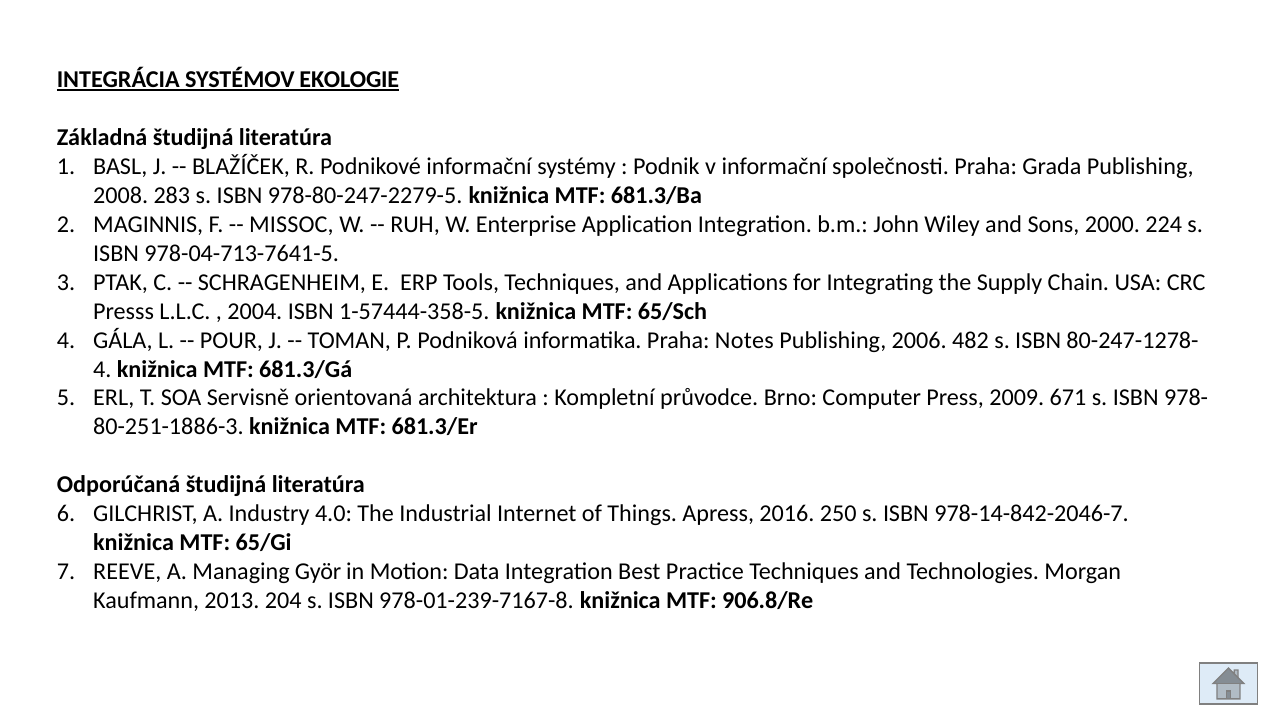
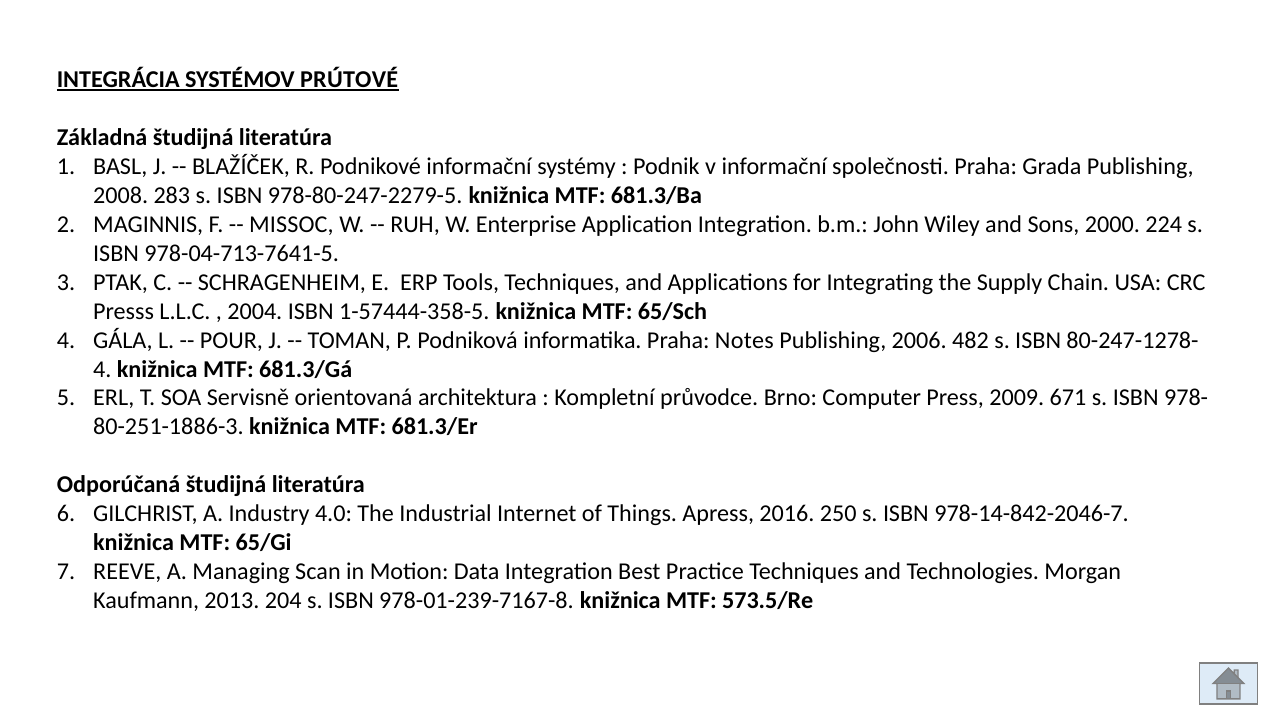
EKOLOGIE: EKOLOGIE -> PRÚTOVÉ (349, 80)
Györ: Györ -> Scan (318, 572)
906.8/Re: 906.8/Re -> 573.5/Re (768, 601)
